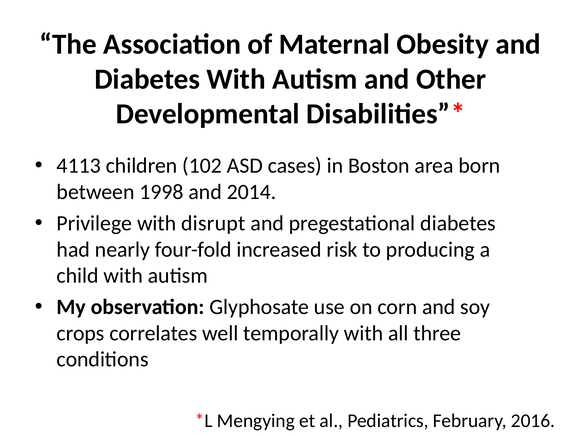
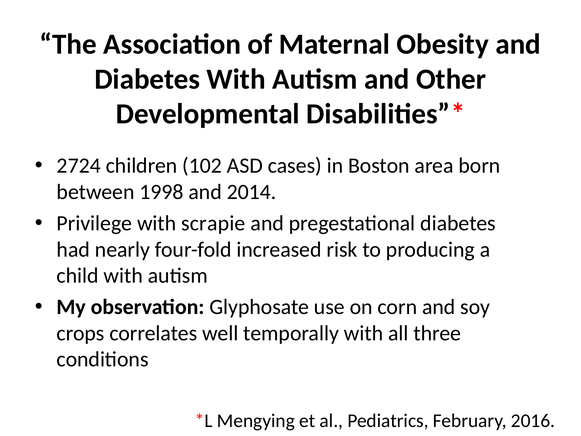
4113: 4113 -> 2724 (79, 166)
disrupt: disrupt -> scrapie (213, 223)
